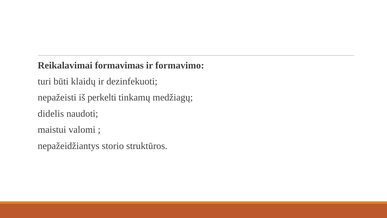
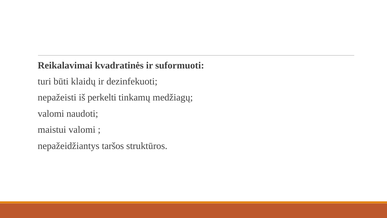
formavimas: formavimas -> kvadratinės (119, 65)
formavimo: formavimo -> suformuoti (180, 65)
didelis: didelis -> valomi (51, 113)
storio: storio -> taršos (113, 146)
